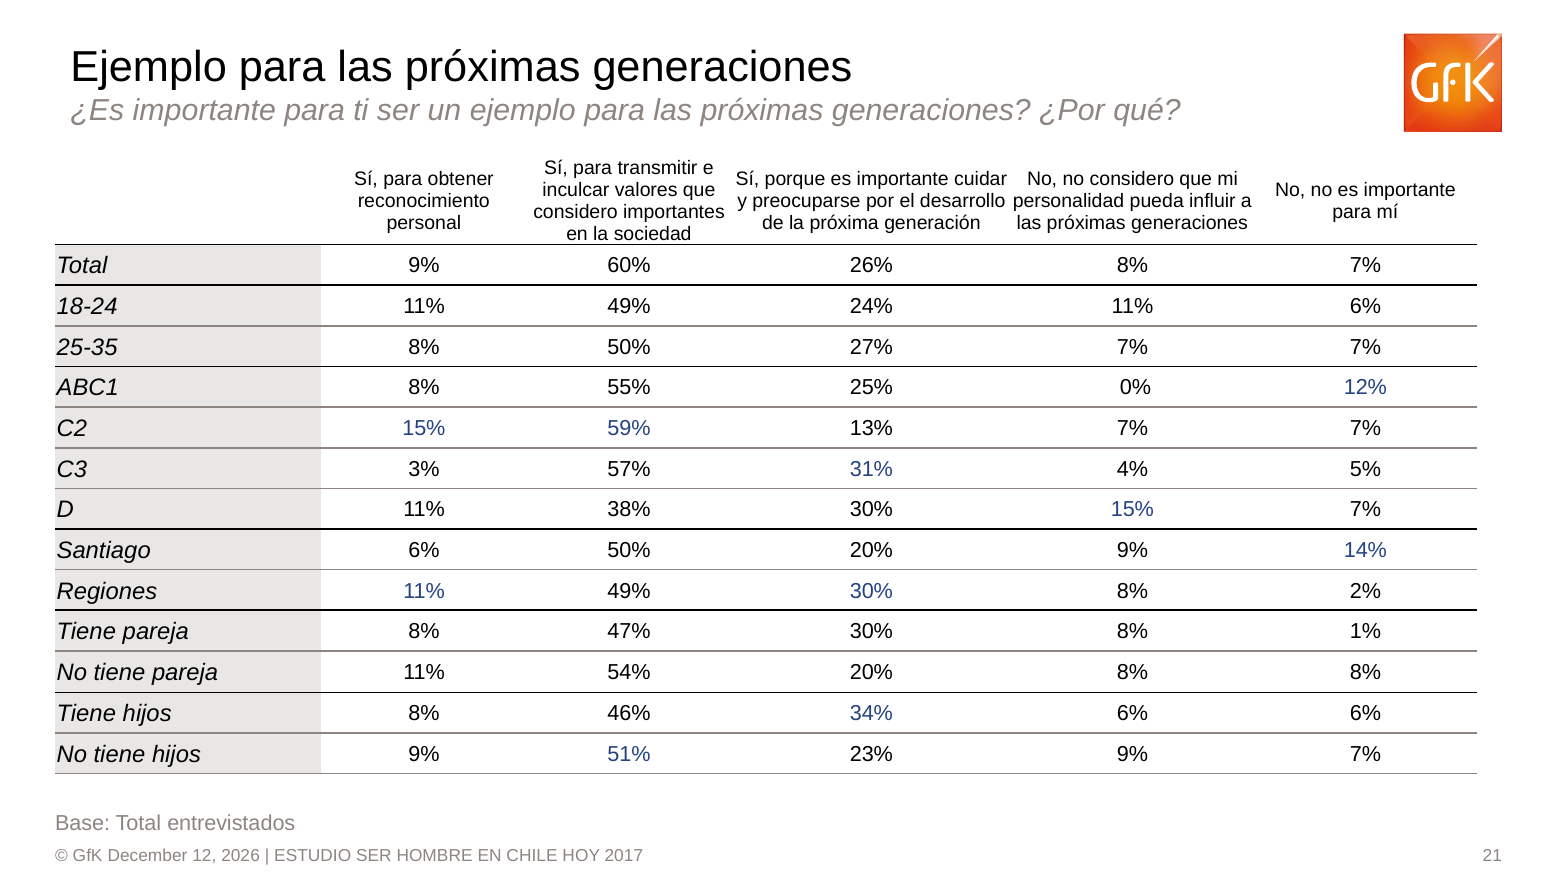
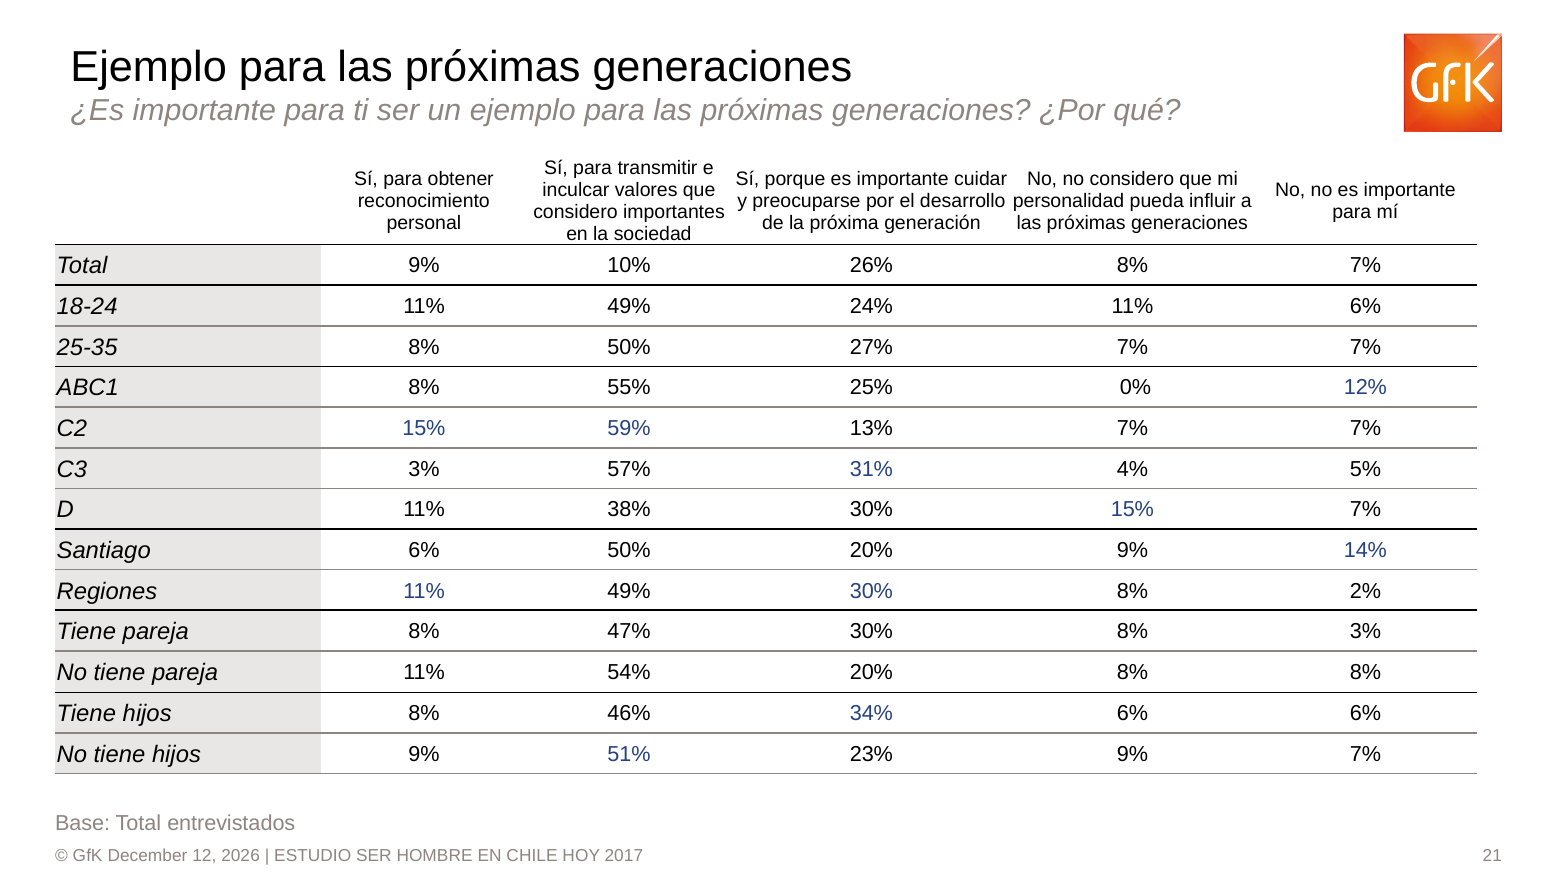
60%: 60% -> 10% (629, 266)
8% 1%: 1% -> 3% (1366, 632)
